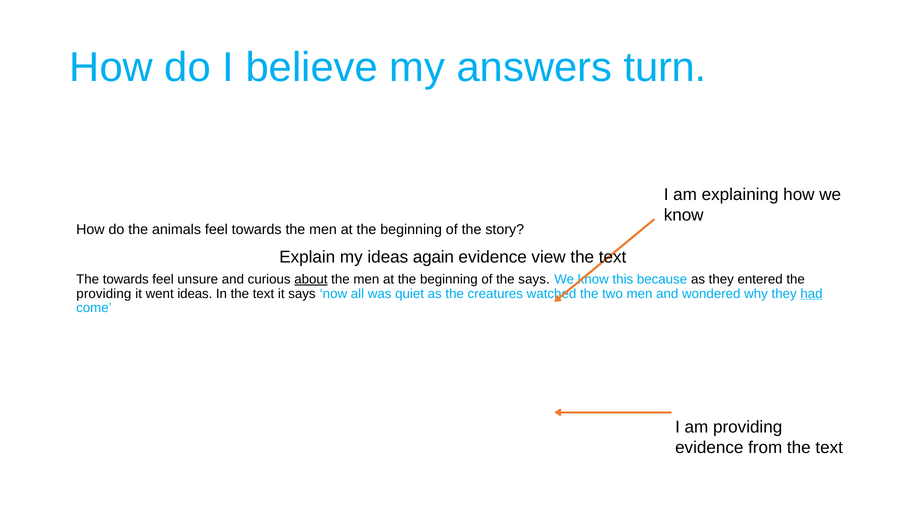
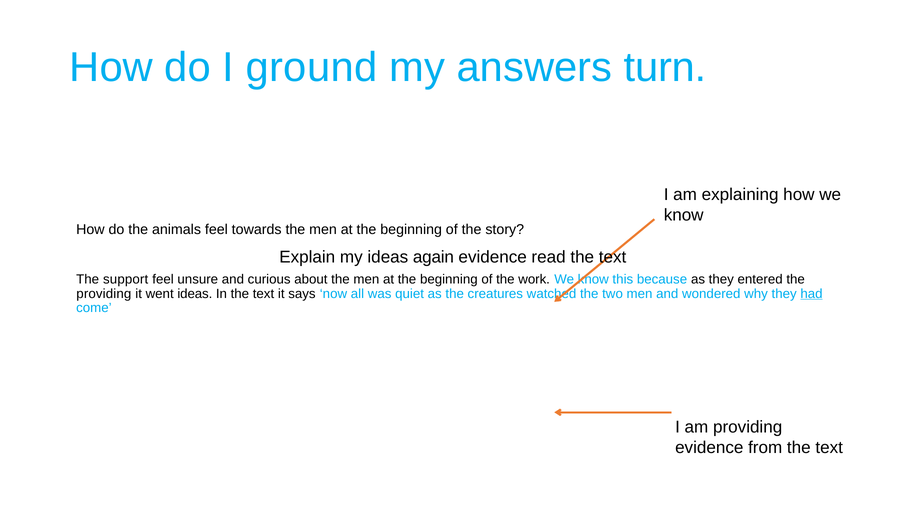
believe: believe -> ground (312, 67)
view: view -> read (549, 257)
The towards: towards -> support (126, 280)
about underline: present -> none (311, 280)
the says: says -> work (534, 280)
